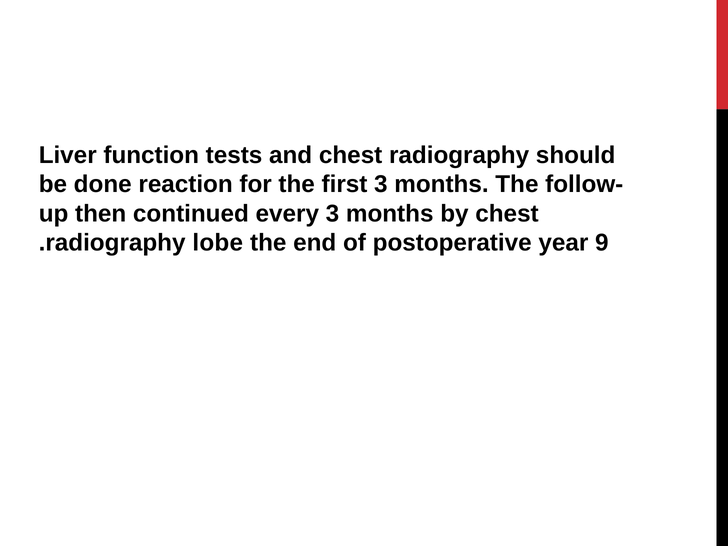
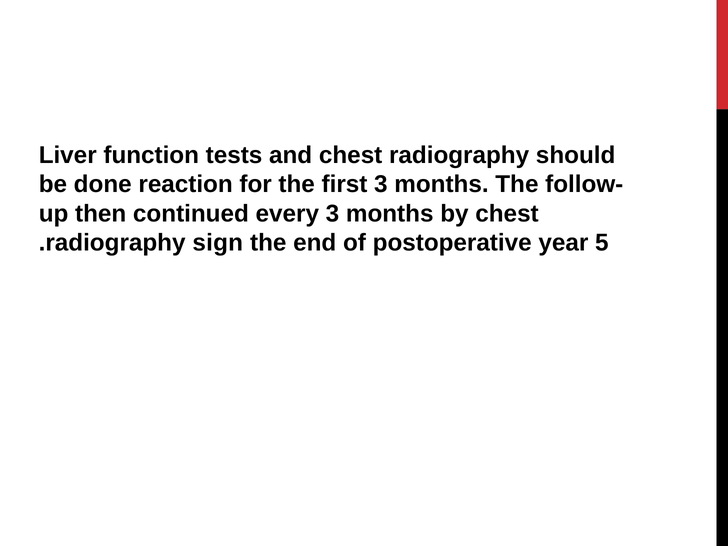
lobe: lobe -> sign (218, 243)
9: 9 -> 5 (602, 243)
